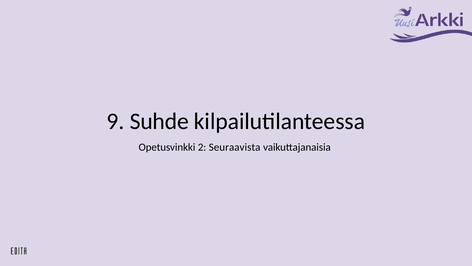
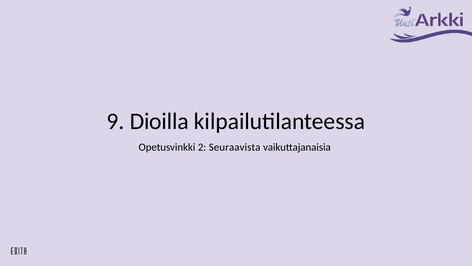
Suhde: Suhde -> Dioilla (159, 121)
